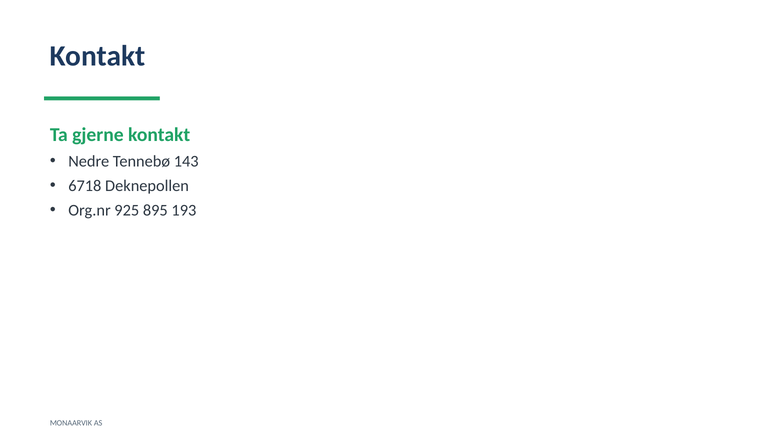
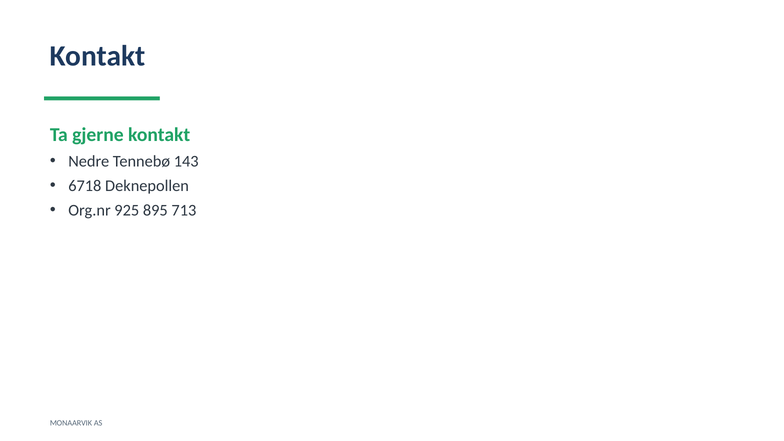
193: 193 -> 713 (184, 210)
